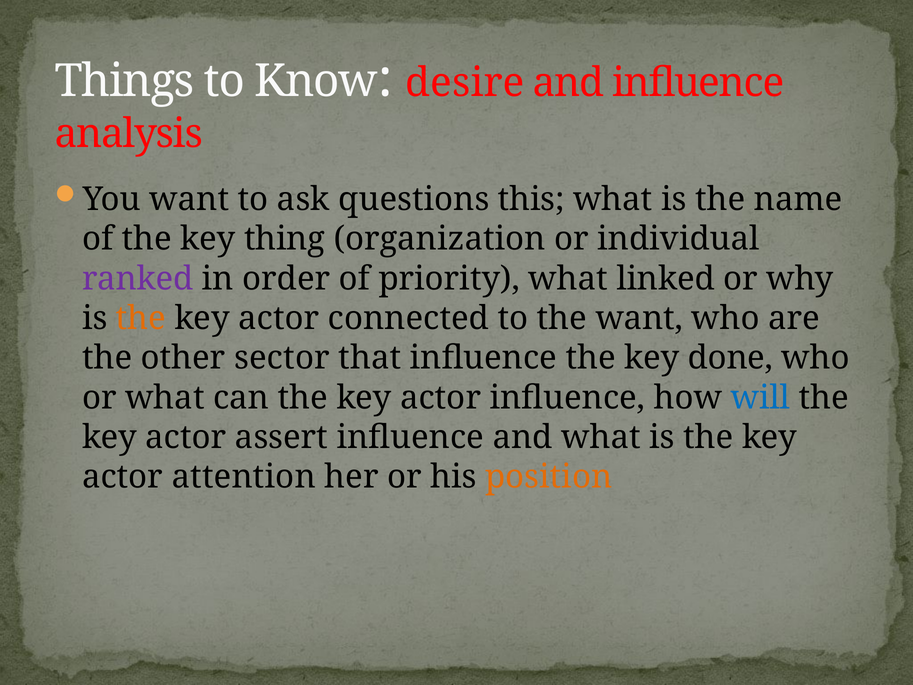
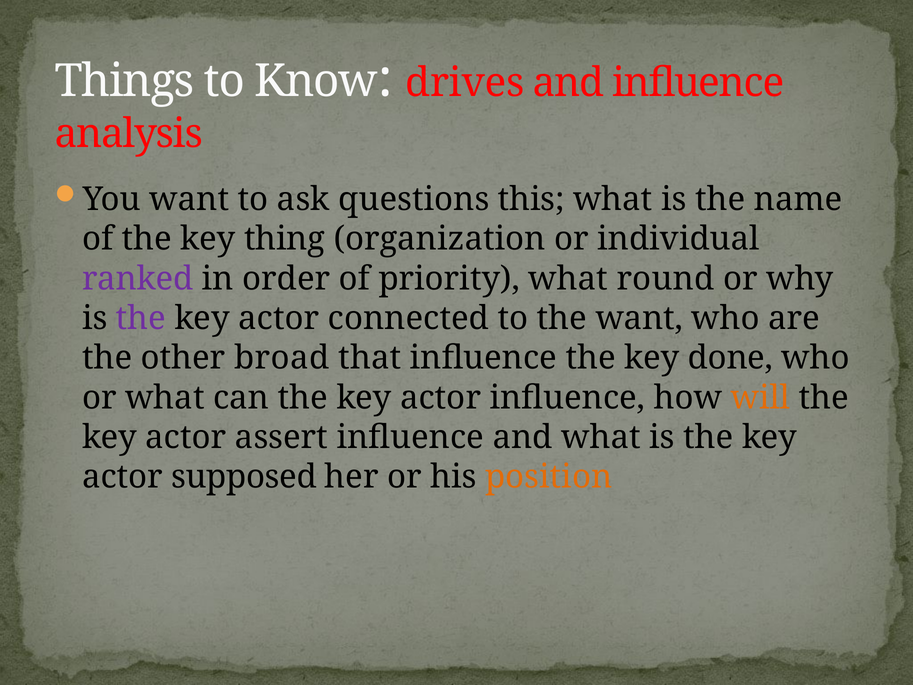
desire: desire -> drives (465, 83)
linked: linked -> round (665, 279)
the colour: orange -> purple (141, 318)
sector: sector -> broad (282, 358)
will colour: blue -> orange (760, 397)
attention: attention -> supposed (244, 477)
